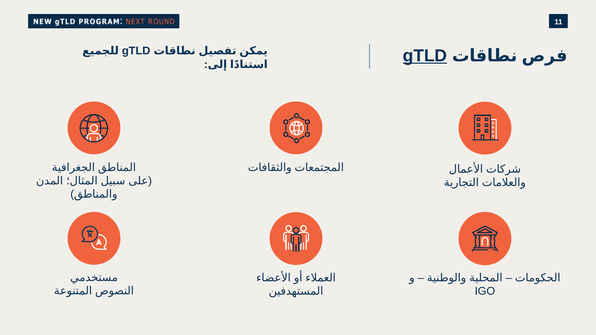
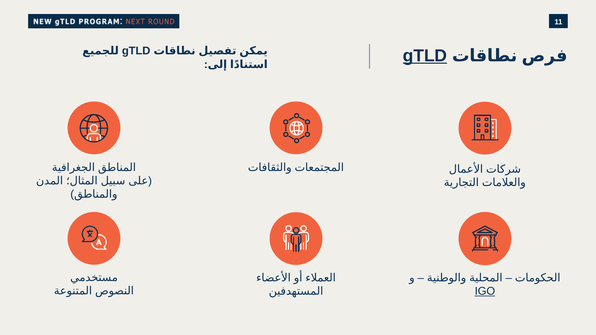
IGO underline: none -> present (485, 291)
